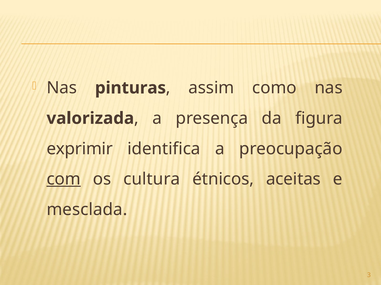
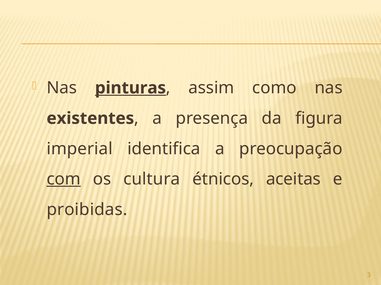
pinturas underline: none -> present (130, 88)
valorizada: valorizada -> existentes (90, 119)
exprimir: exprimir -> imperial (80, 149)
mesclada: mesclada -> proibidas (87, 210)
